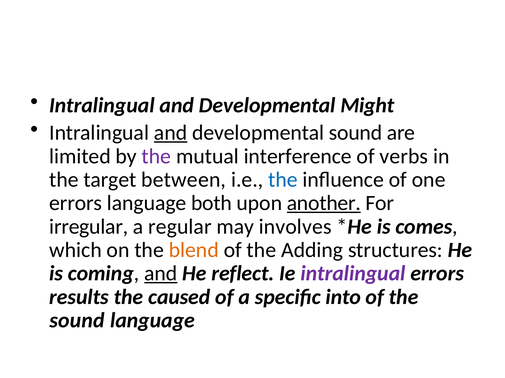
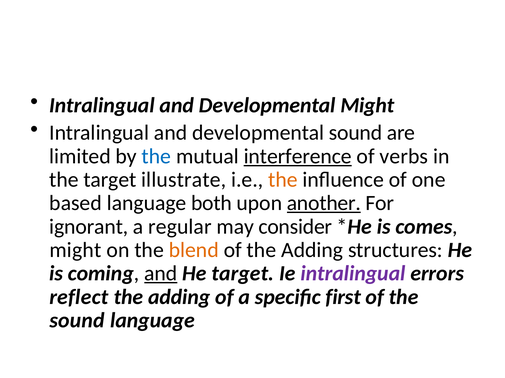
and underline: present -> none (171, 133)
the colour: purple -> blue (156, 157)
interference underline: none -> present (298, 157)
between: between -> illustrate (184, 180)
the colour: blue -> orange (283, 180)
errors: errors -> based (76, 204)
irregular: irregular -> ignorant (89, 227)
involves: involves -> consider (295, 227)
which: which -> might (75, 251)
He reflect: reflect -> target (243, 274)
results: results -> reflect (79, 298)
caused: caused -> adding (179, 298)
into: into -> first (343, 298)
